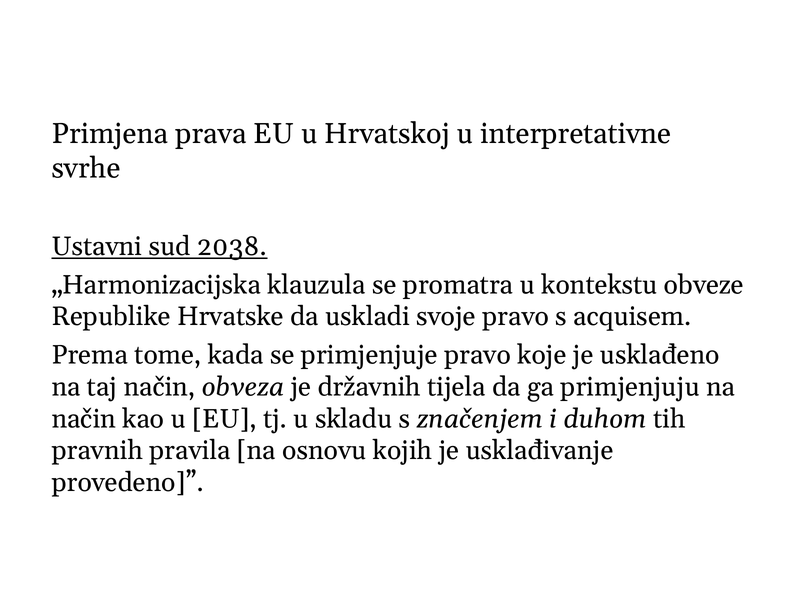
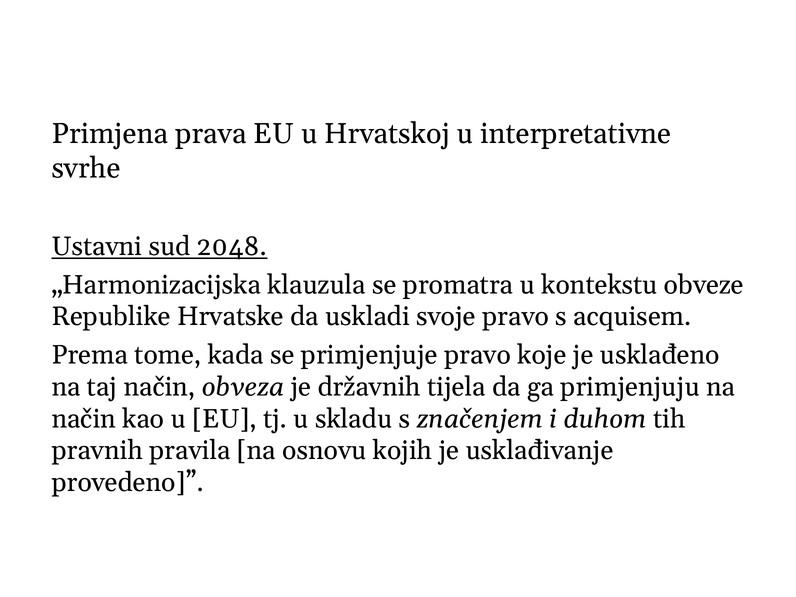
2038: 2038 -> 2048 (232, 246)
